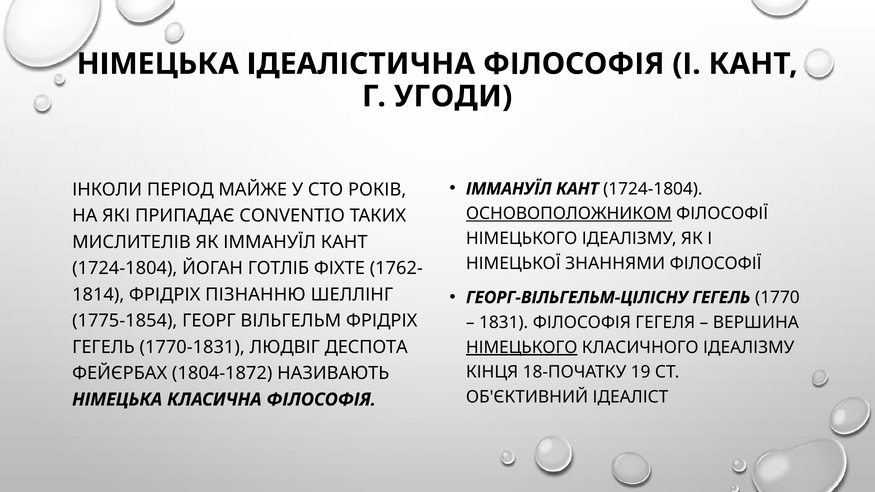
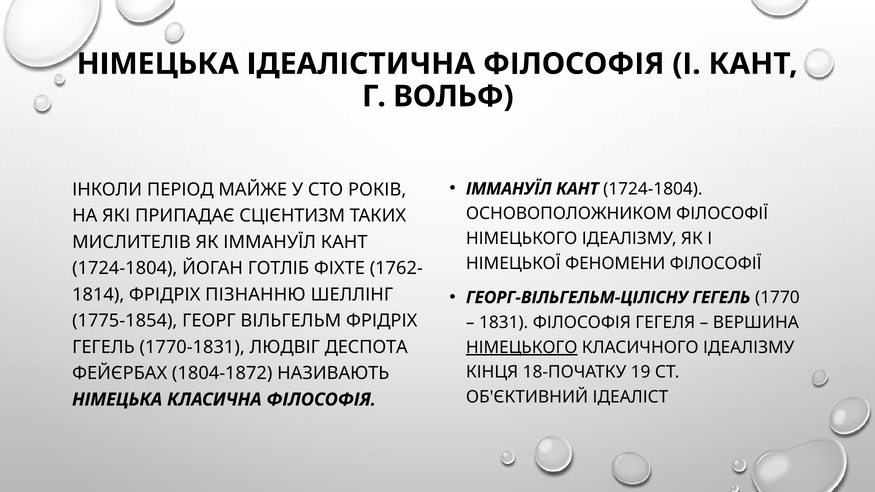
УГОДИ: УГОДИ -> ВОЛЬФ (453, 96)
ОСНОВОПОЛОЖНИКОМ underline: present -> none (569, 214)
CONVENTIO: CONVENTIO -> СЦІЄНТИЗМ (292, 216)
ЗНАННЯМИ: ЗНАННЯМИ -> ФЕНОМЕНИ (615, 264)
